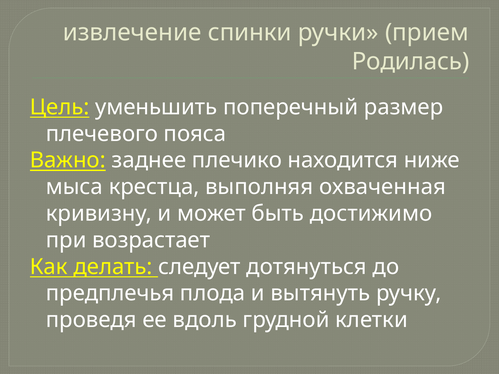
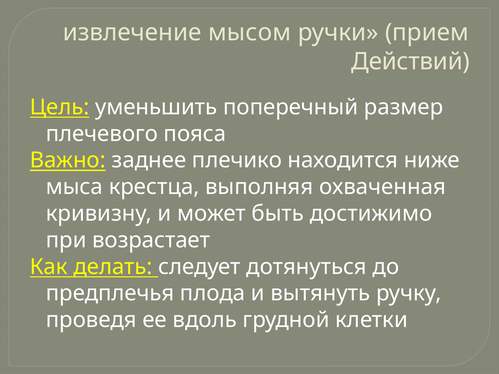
спинки: спинки -> мысом (250, 33)
Родилась: Родилась -> Действий (411, 62)
